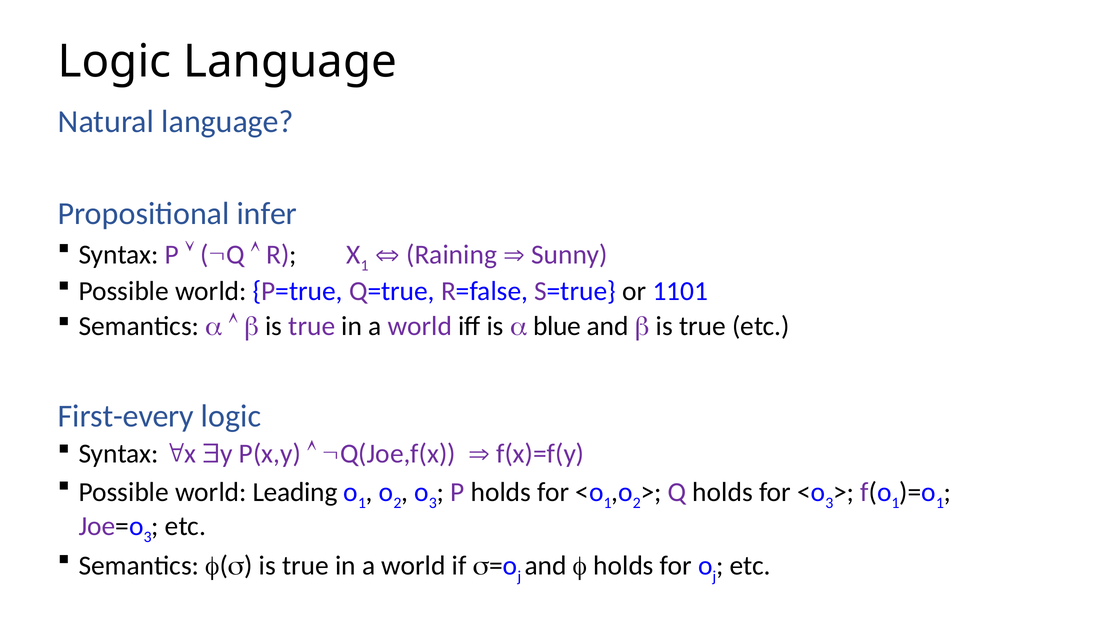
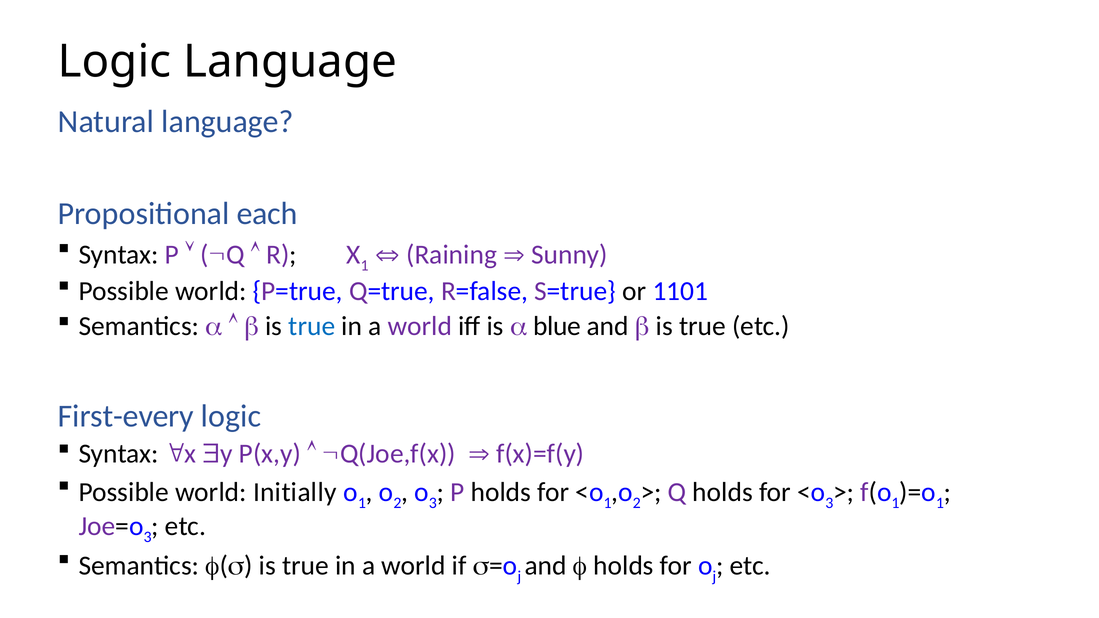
infer: infer -> each (267, 214)
true colour: purple -> blue (312, 326)
Leading: Leading -> Initially (295, 493)
